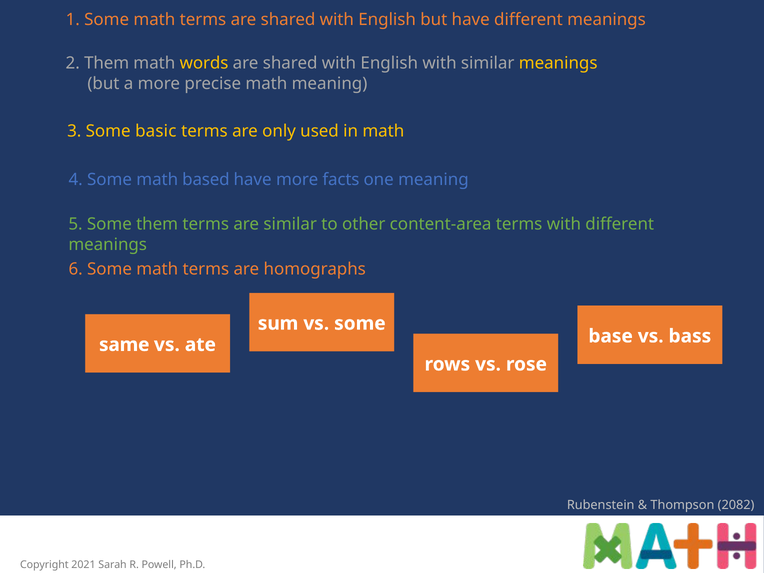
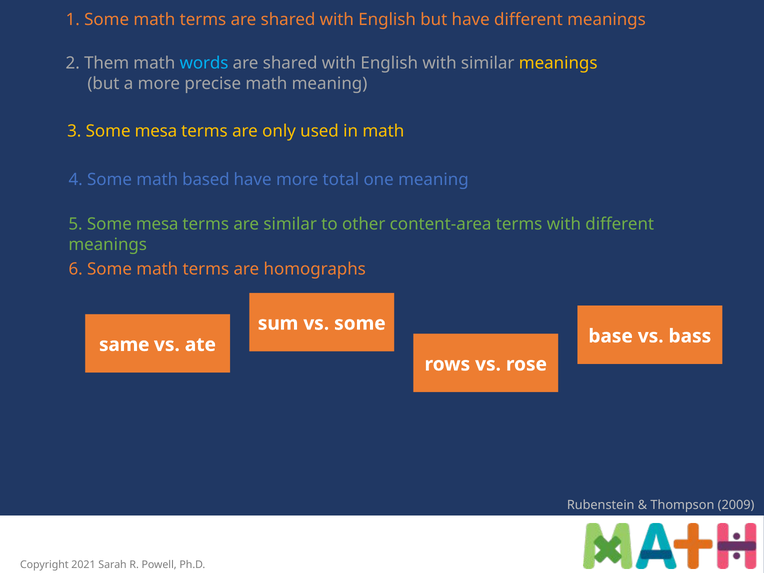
words colour: yellow -> light blue (204, 63)
3 Some basic: basic -> mesa (156, 131)
facts: facts -> total (341, 179)
5 Some them: them -> mesa (157, 224)
2082: 2082 -> 2009 (736, 505)
